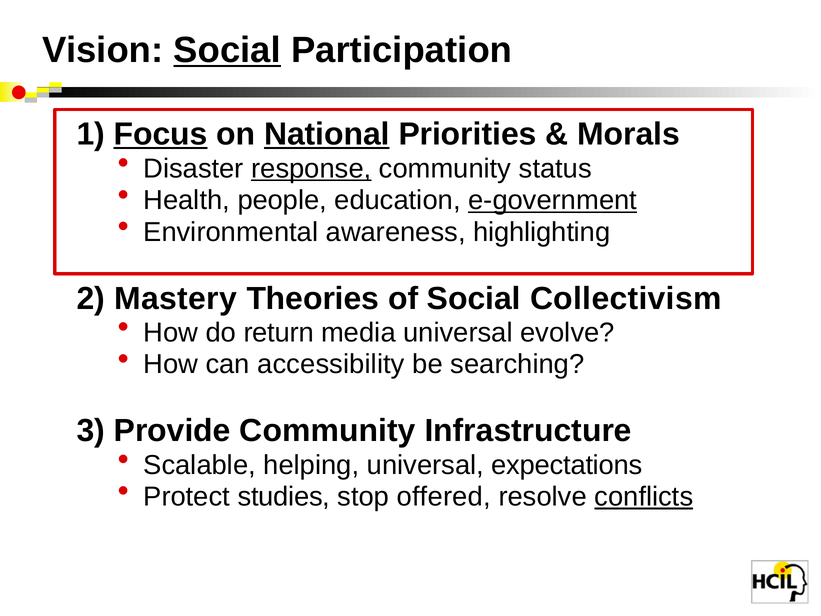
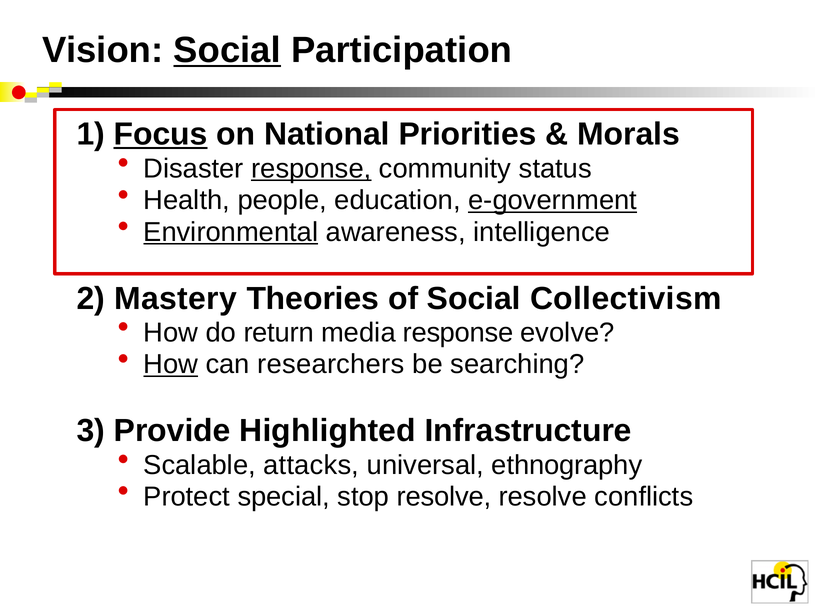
National underline: present -> none (327, 134)
Environmental underline: none -> present (231, 232)
highlighting: highlighting -> intelligence (542, 232)
media universal: universal -> response (458, 333)
How underline: none -> present (171, 364)
accessibility: accessibility -> researchers (331, 364)
Provide Community: Community -> Highlighted (328, 431)
helping: helping -> attacks (311, 465)
expectations: expectations -> ethnography (567, 465)
studies: studies -> special (284, 497)
stop offered: offered -> resolve (444, 497)
conflicts underline: present -> none (644, 497)
